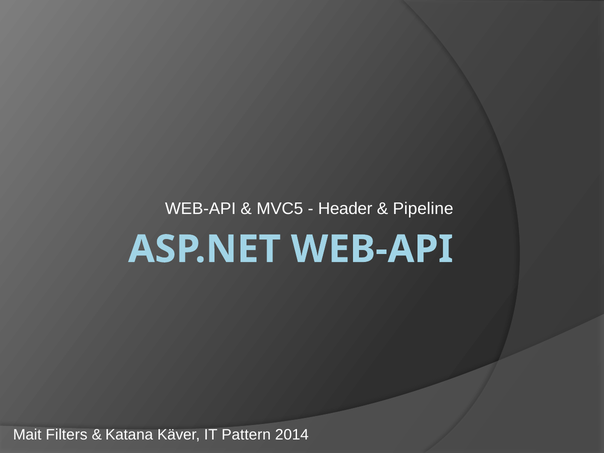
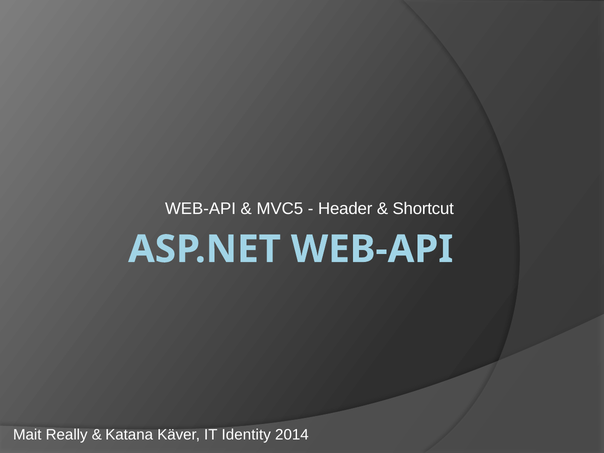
Pipeline: Pipeline -> Shortcut (423, 209)
Filters: Filters -> Really (67, 435)
Pattern: Pattern -> Identity (246, 435)
